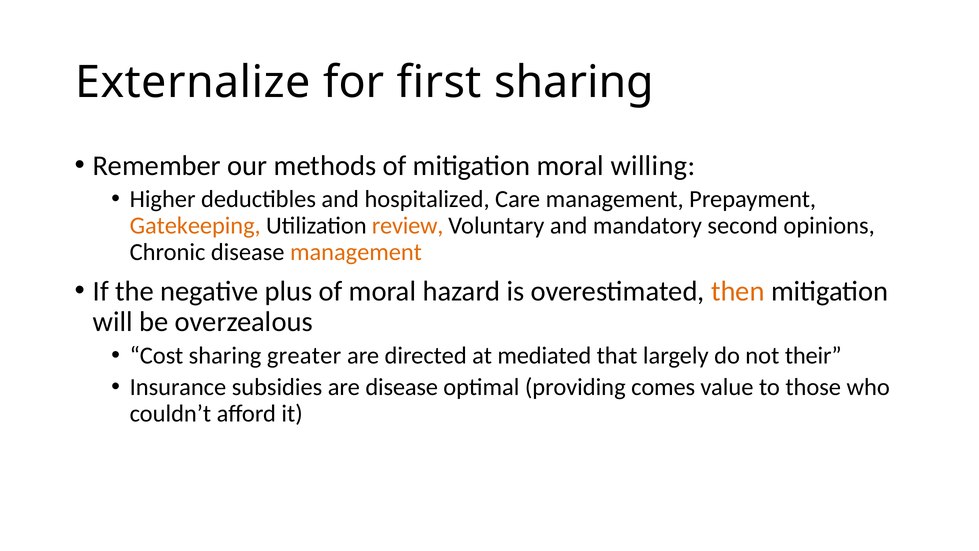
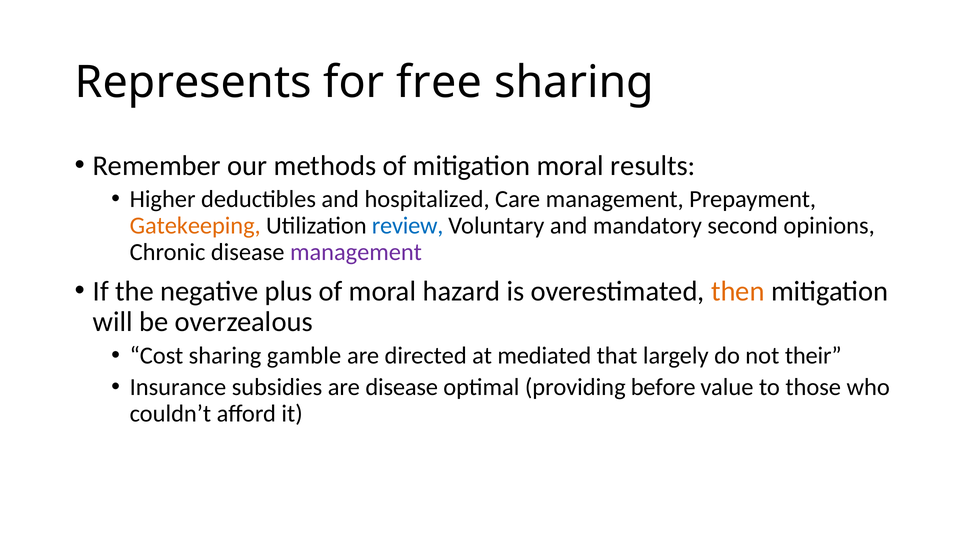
Externalize: Externalize -> Represents (193, 82)
first: first -> free (439, 82)
willing: willing -> results (653, 166)
review colour: orange -> blue (408, 226)
management colour: orange -> purple (356, 252)
greater: greater -> gamble (304, 356)
comes: comes -> before (663, 387)
